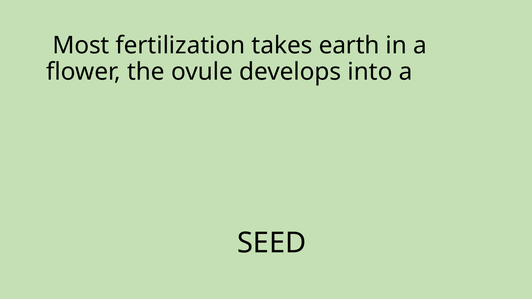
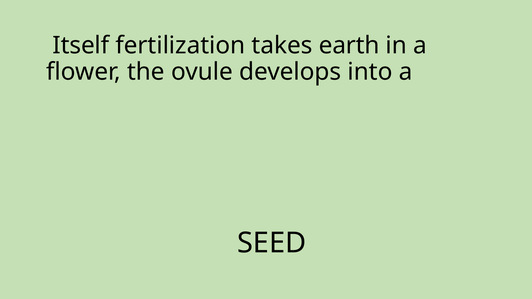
Most: Most -> Itself (81, 46)
